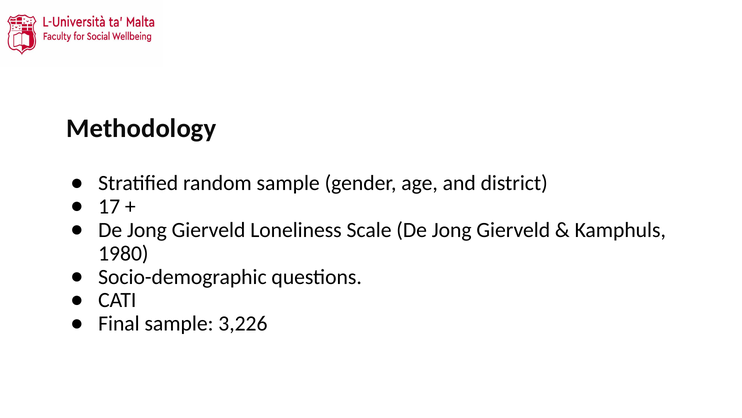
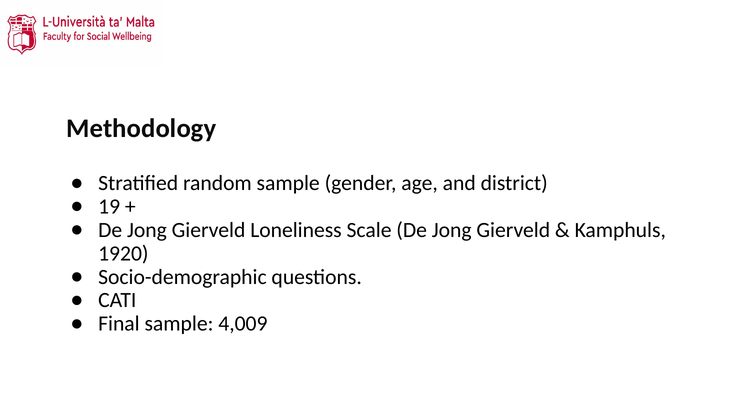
17: 17 -> 19 (109, 206)
1980: 1980 -> 1920 (123, 253)
3,226: 3,226 -> 4,009 (243, 323)
